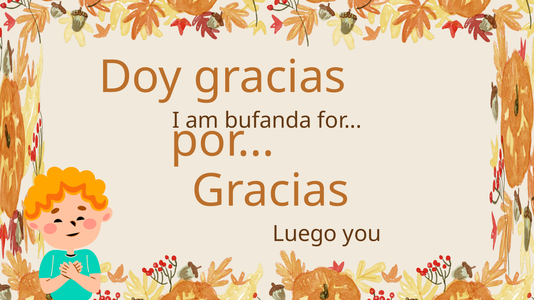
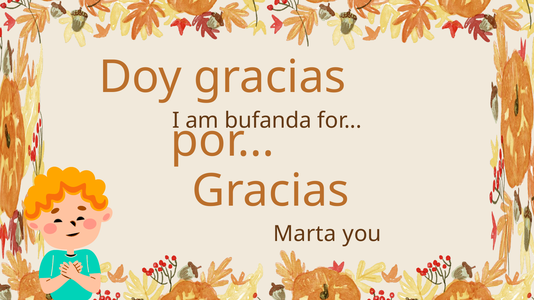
Luego: Luego -> Marta (305, 234)
